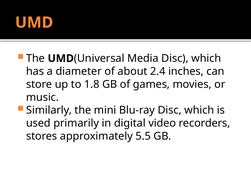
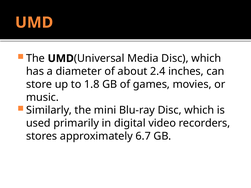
5.5: 5.5 -> 6.7 (143, 136)
